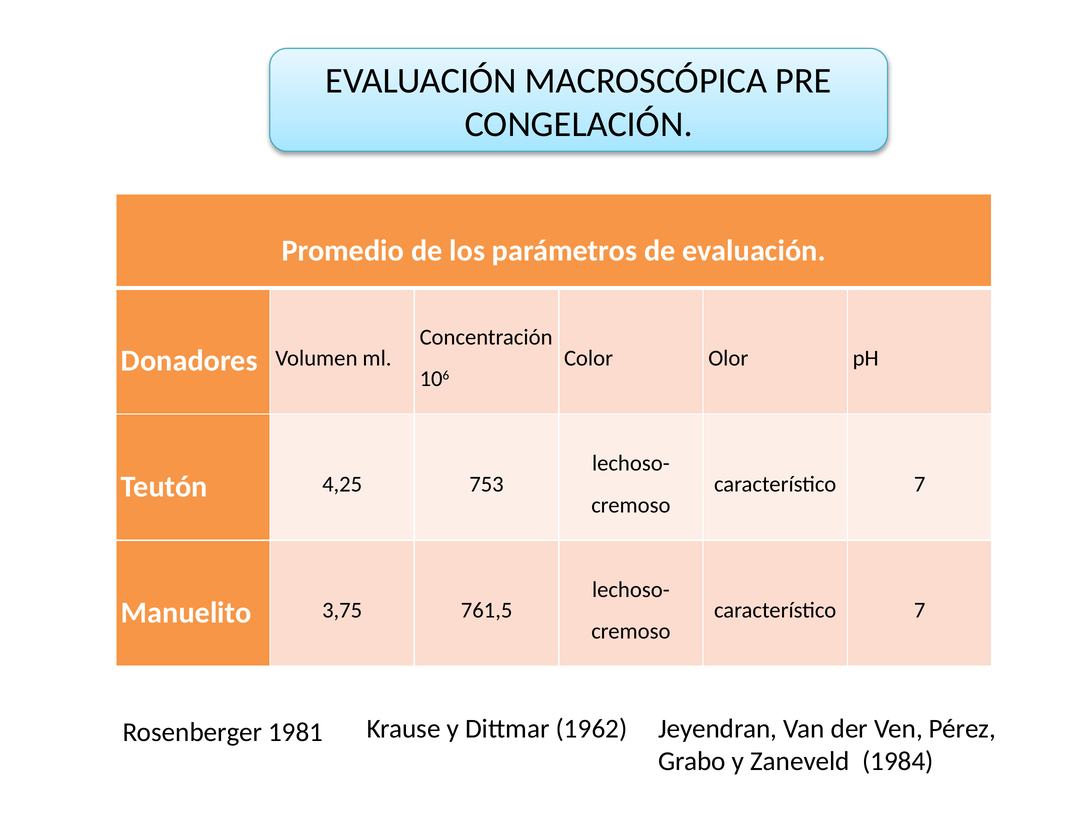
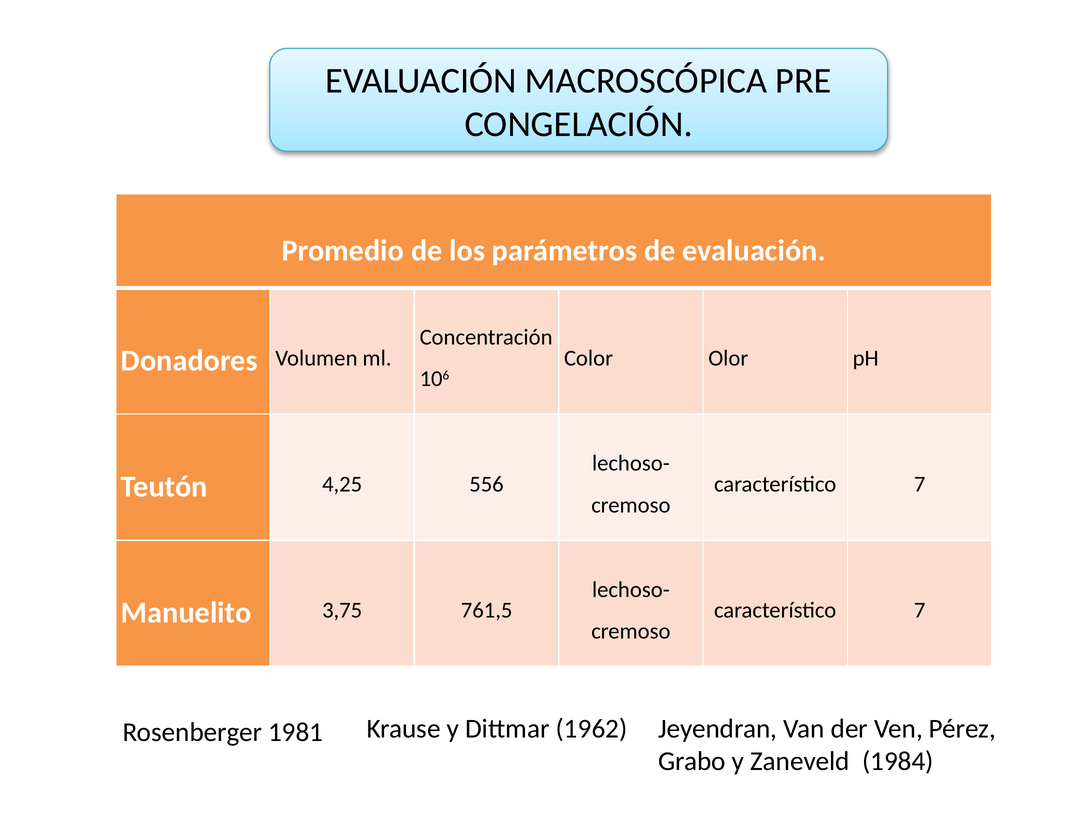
753: 753 -> 556 (487, 484)
